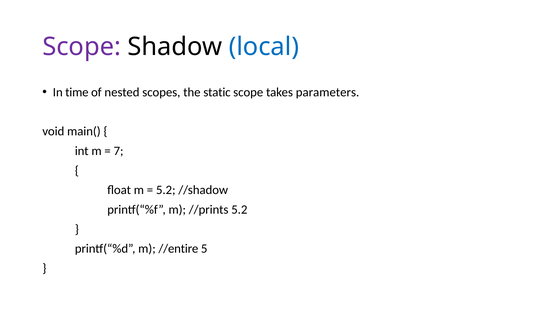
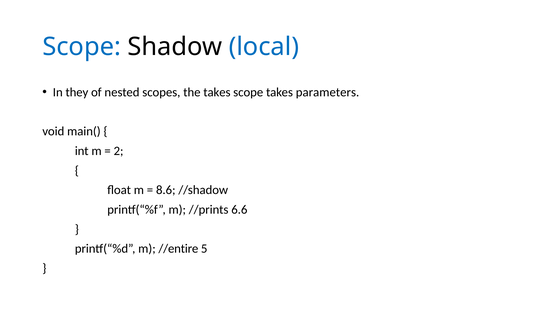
Scope colour: purple -> blue (82, 47)
time: time -> they (77, 92)
the static: static -> takes (217, 92)
7: 7 -> 2 (119, 151)
5.2: 5.2 -> 8.6 (166, 190)
//prints 5.2: 5.2 -> 6.6 (239, 209)
